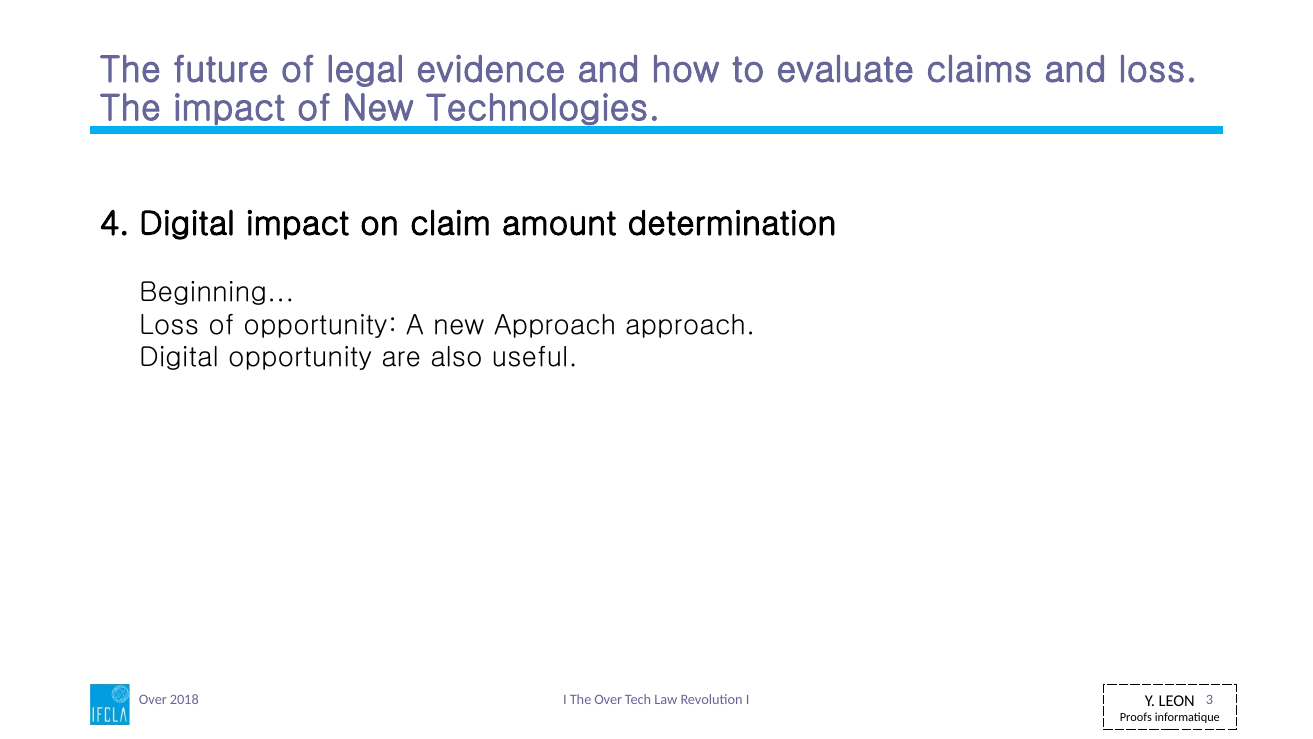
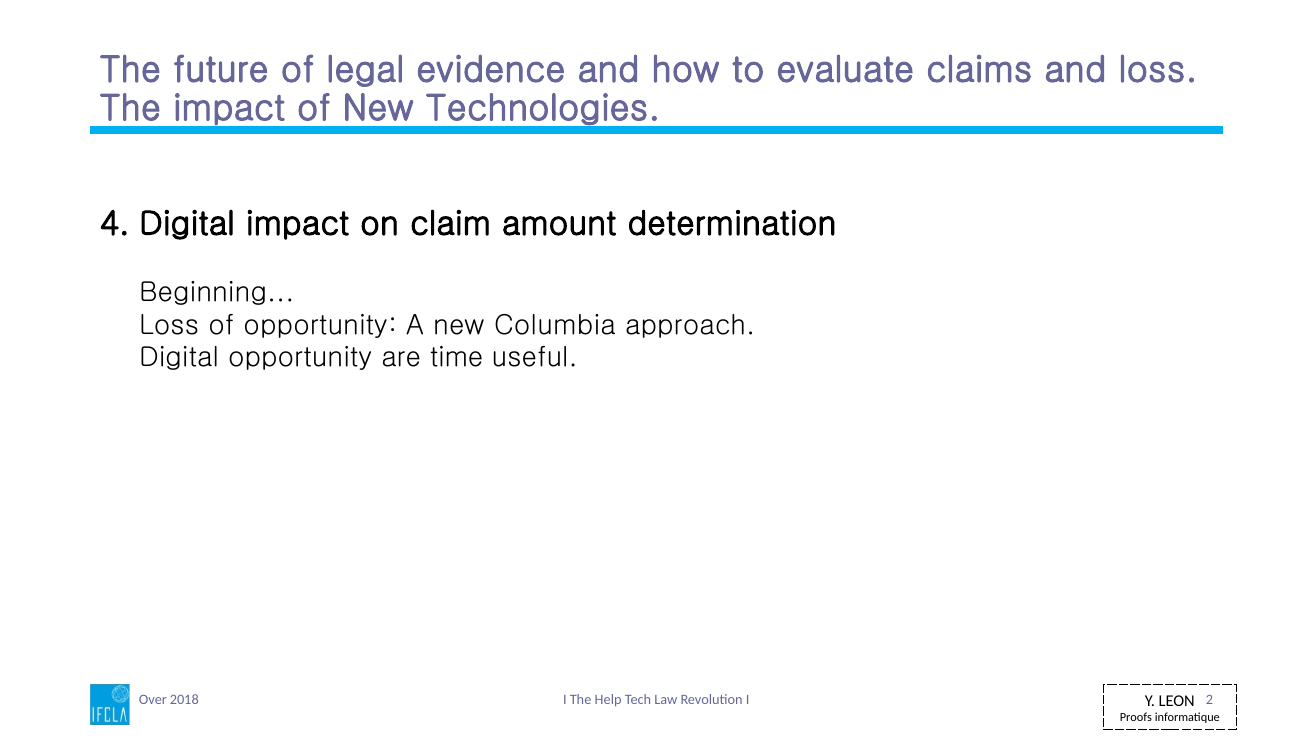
new Approach: Approach -> Columbia (555, 325)
also: also -> time (457, 358)
The Over: Over -> Help (608, 699)
3: 3 -> 2 (1209, 699)
